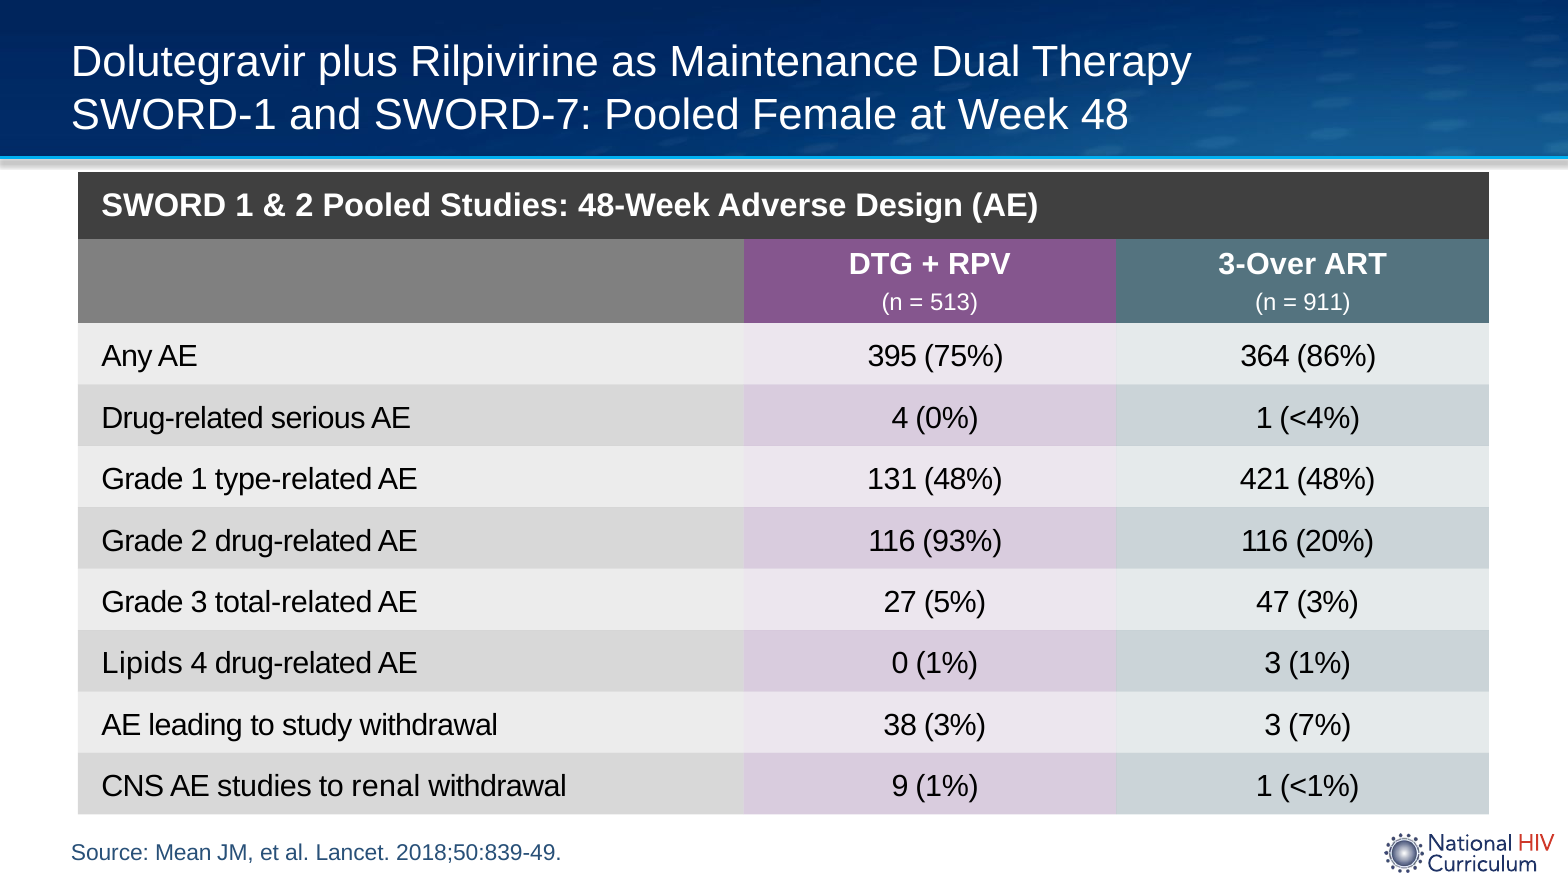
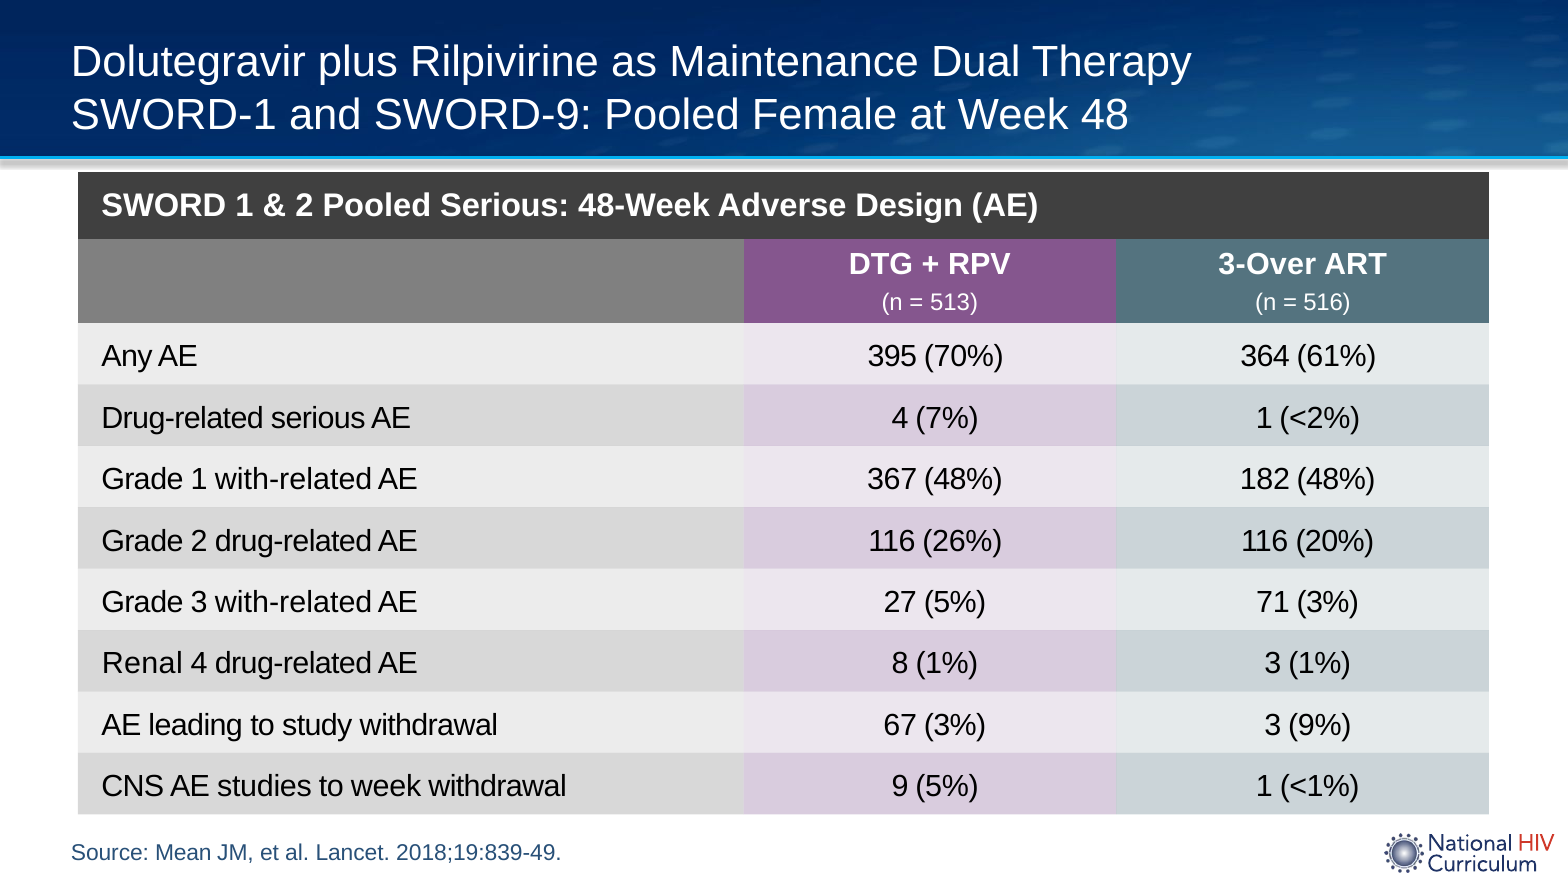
SWORD-7: SWORD-7 -> SWORD-9 (483, 115)
Pooled Studies: Studies -> Serious (505, 206)
911: 911 -> 516 (1327, 303)
75%: 75% -> 70% (964, 357)
86%: 86% -> 61% (1337, 357)
0%: 0% -> 7% (947, 418)
<4%: <4% -> <2% (1320, 418)
1 type-related: type-related -> with-related (294, 480)
131: 131 -> 367 (892, 480)
421: 421 -> 182 (1265, 480)
93%: 93% -> 26% (962, 541)
3 total-related: total-related -> with-related (294, 602)
47: 47 -> 71 (1273, 602)
Lipids: Lipids -> Renal (142, 664)
0: 0 -> 8 (900, 664)
38: 38 -> 67 (900, 725)
7%: 7% -> 9% (1320, 725)
to renal: renal -> week (386, 787)
9 1%: 1% -> 5% (947, 787)
2018;50:839-49: 2018;50:839-49 -> 2018;19:839-49 (479, 853)
